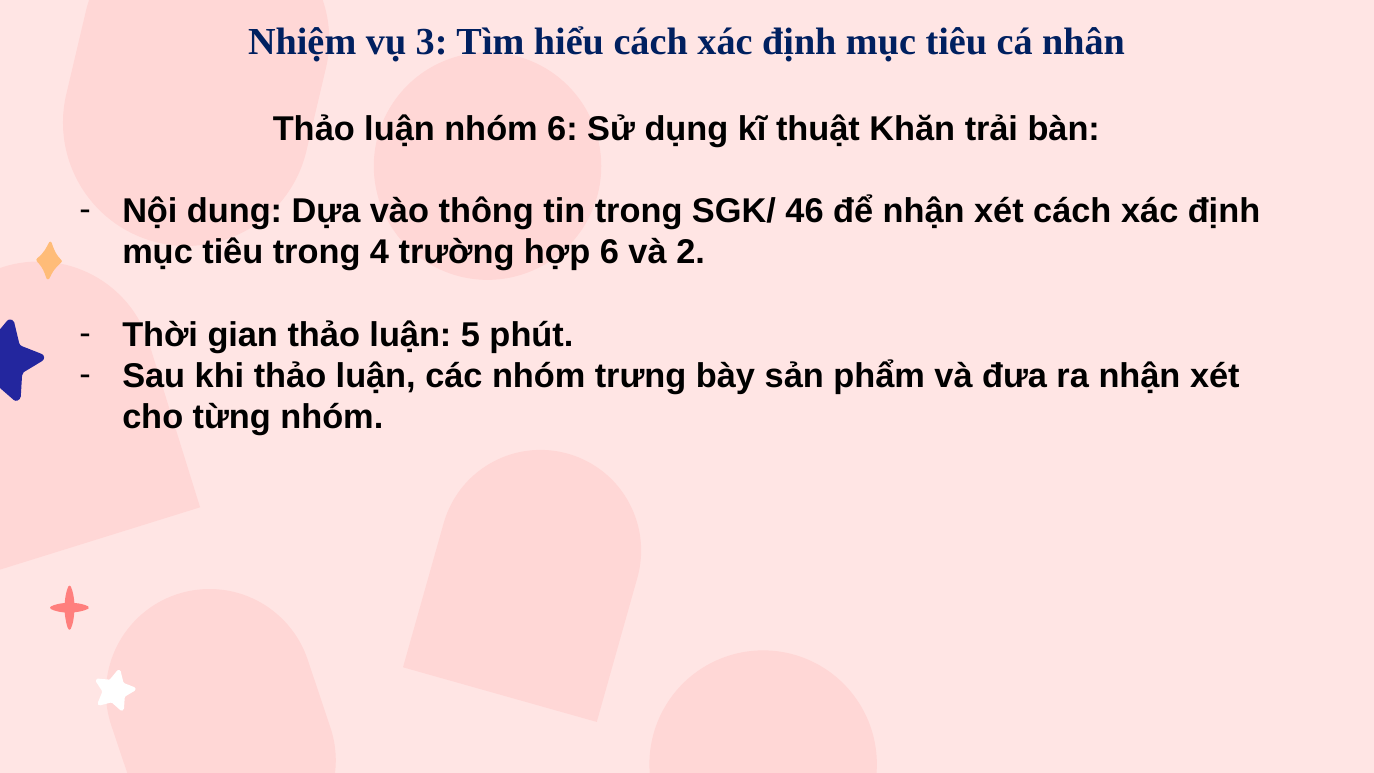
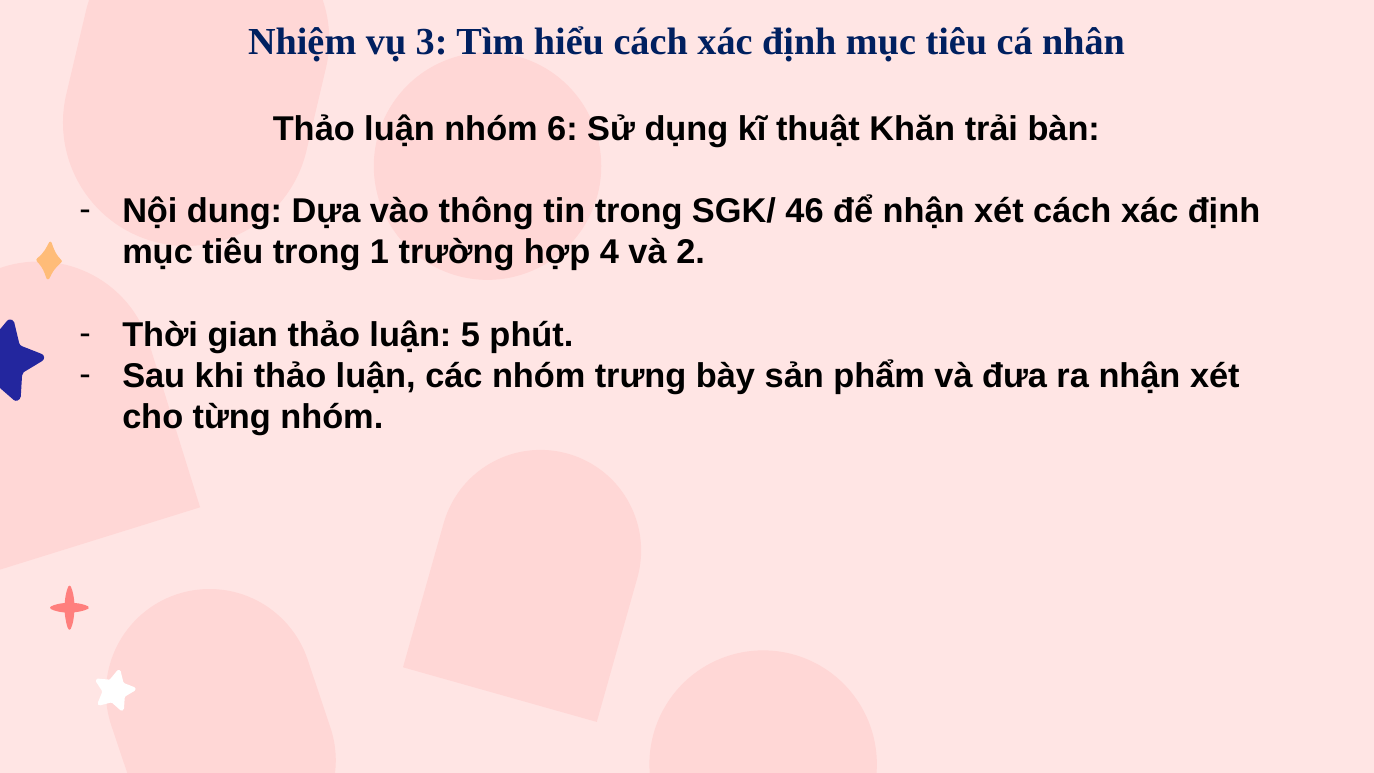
4: 4 -> 1 (380, 253)
hợp 6: 6 -> 4 (609, 253)
